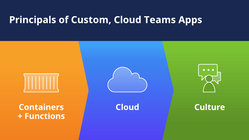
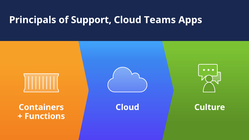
Custom: Custom -> Support (91, 20)
